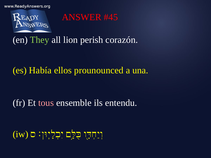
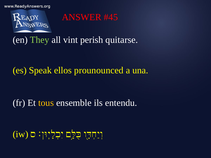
lion: lion -> vint (71, 40)
corazón: corazón -> quitarse (122, 40)
Había: Había -> Speak (40, 70)
tous colour: pink -> yellow (46, 103)
